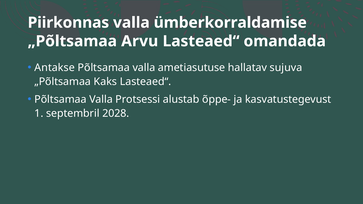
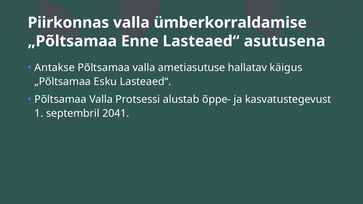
Arvu: Arvu -> Enne (140, 41)
omandada: omandada -> asutusena (285, 41)
sujuva: sujuva -> käigus (286, 68)
Kaks: Kaks -> Esku (105, 82)
2028: 2028 -> 2041 (116, 113)
